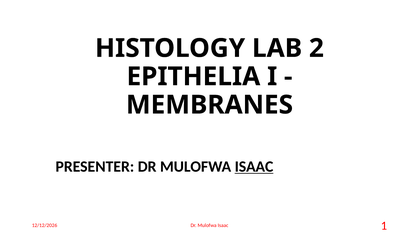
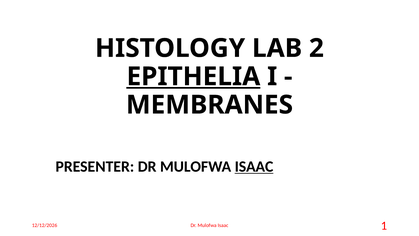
EPITHELIA underline: none -> present (193, 76)
